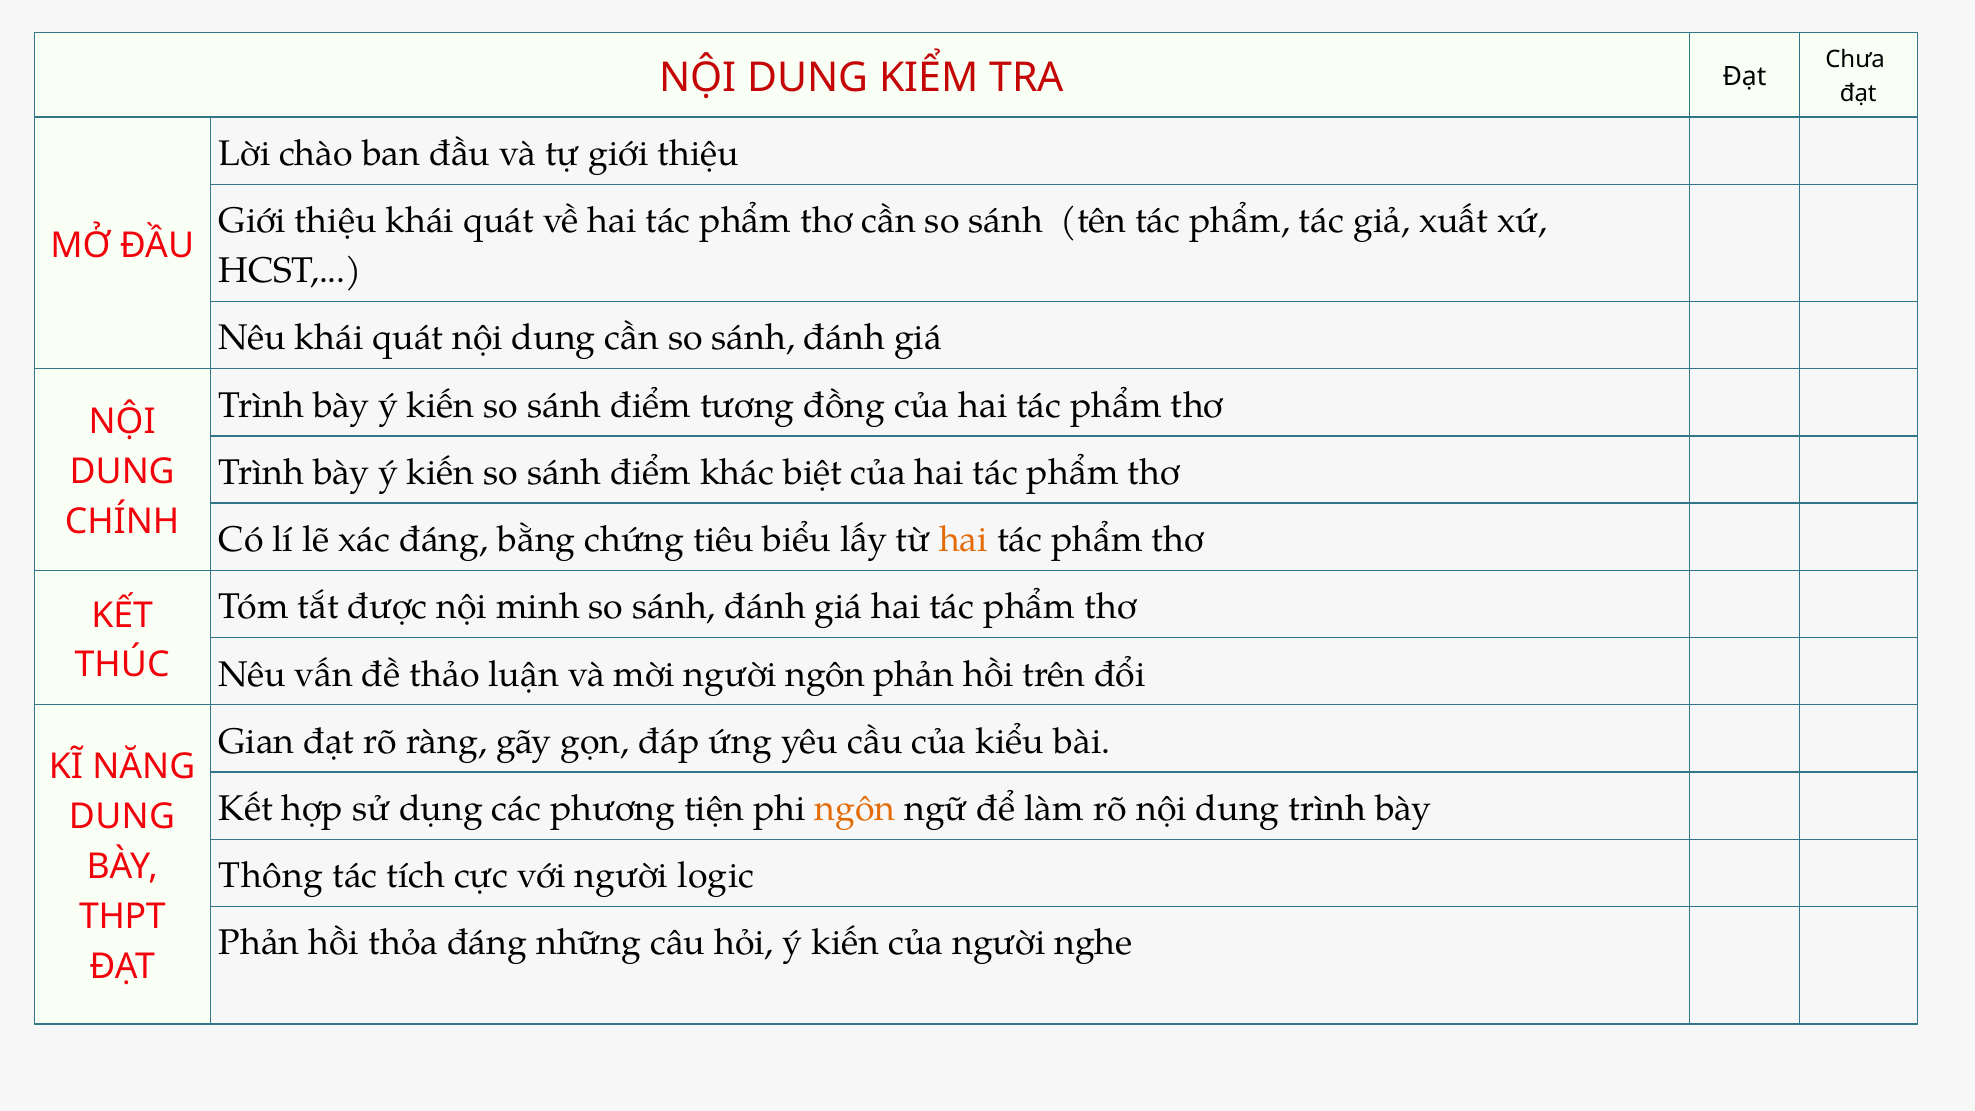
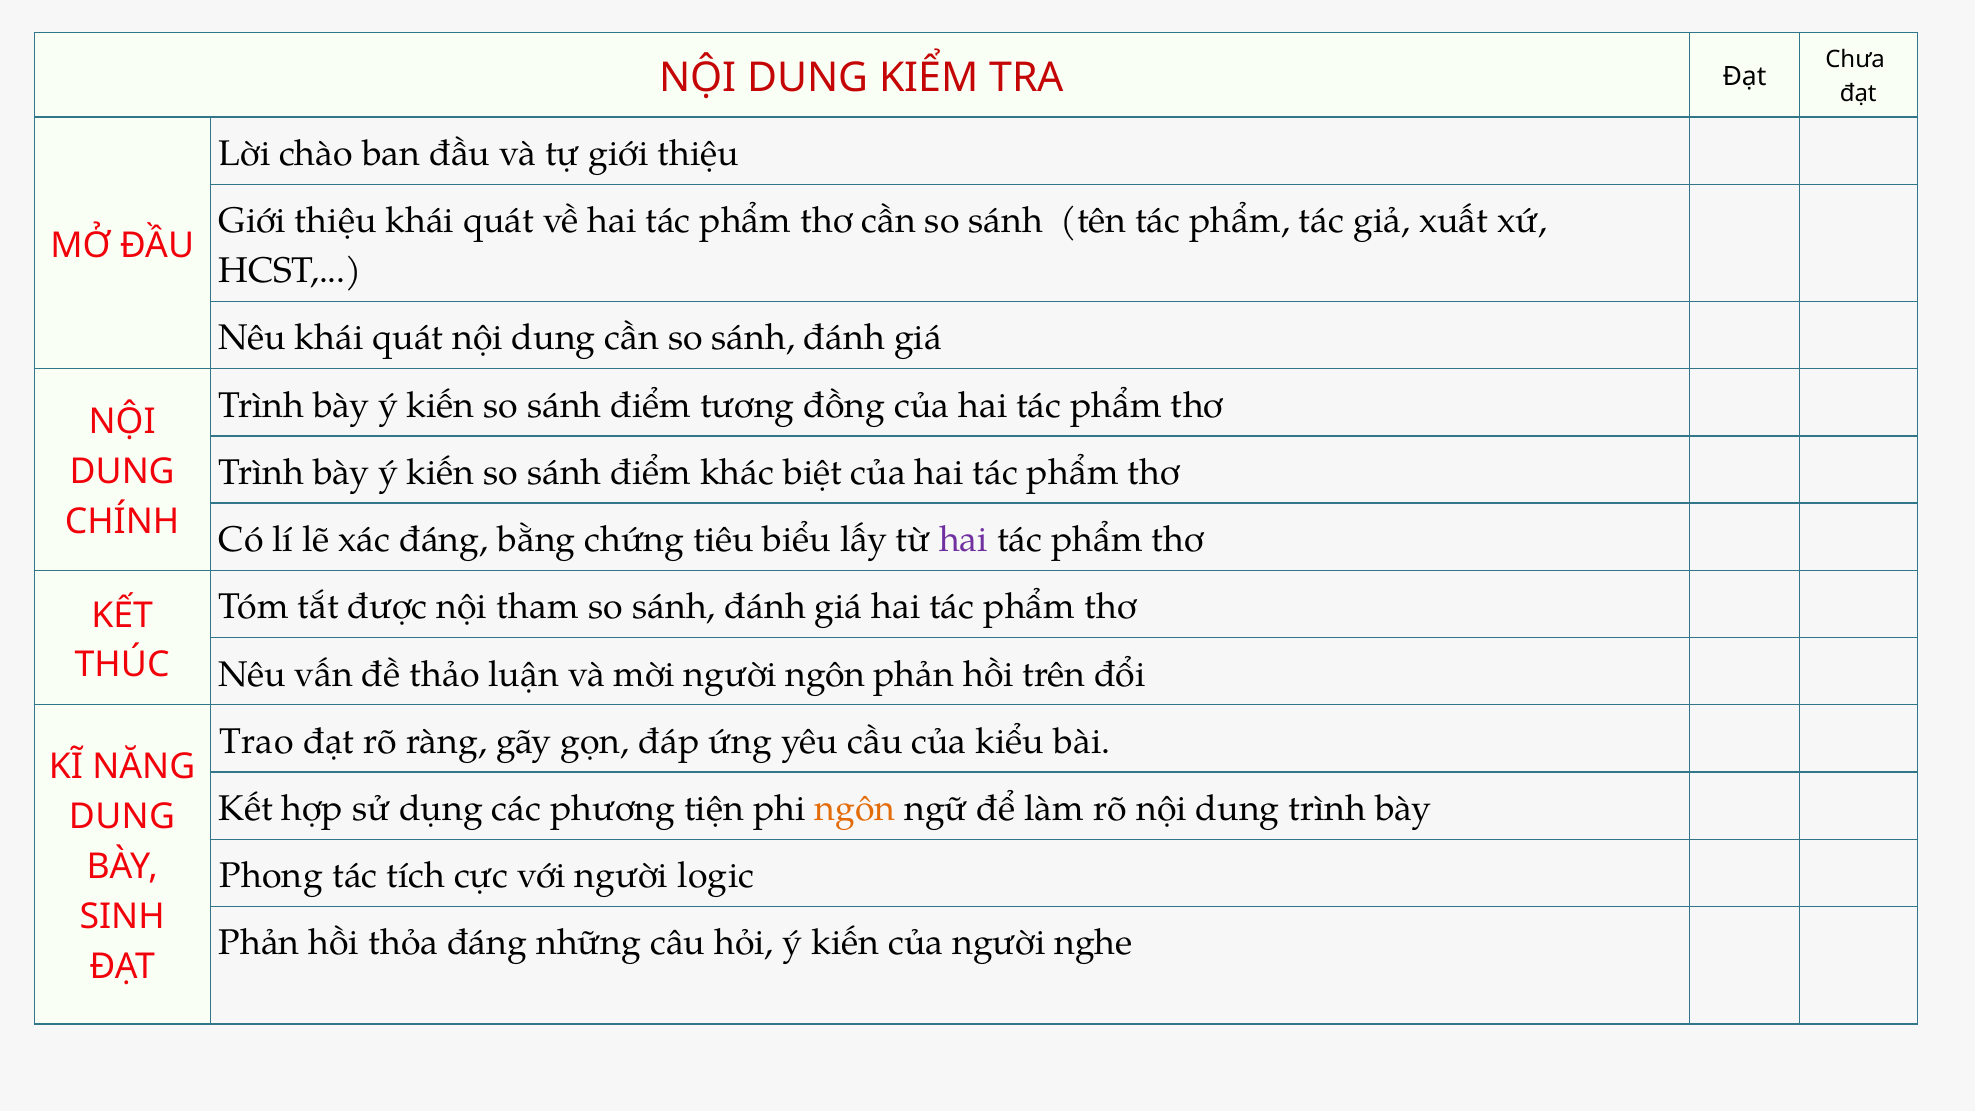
hai colour: orange -> purple (964, 540)
minh: minh -> tham (538, 607)
Gian: Gian -> Trao (256, 741)
Thông: Thông -> Phong (271, 876)
THPT: THPT -> SINH (122, 917)
